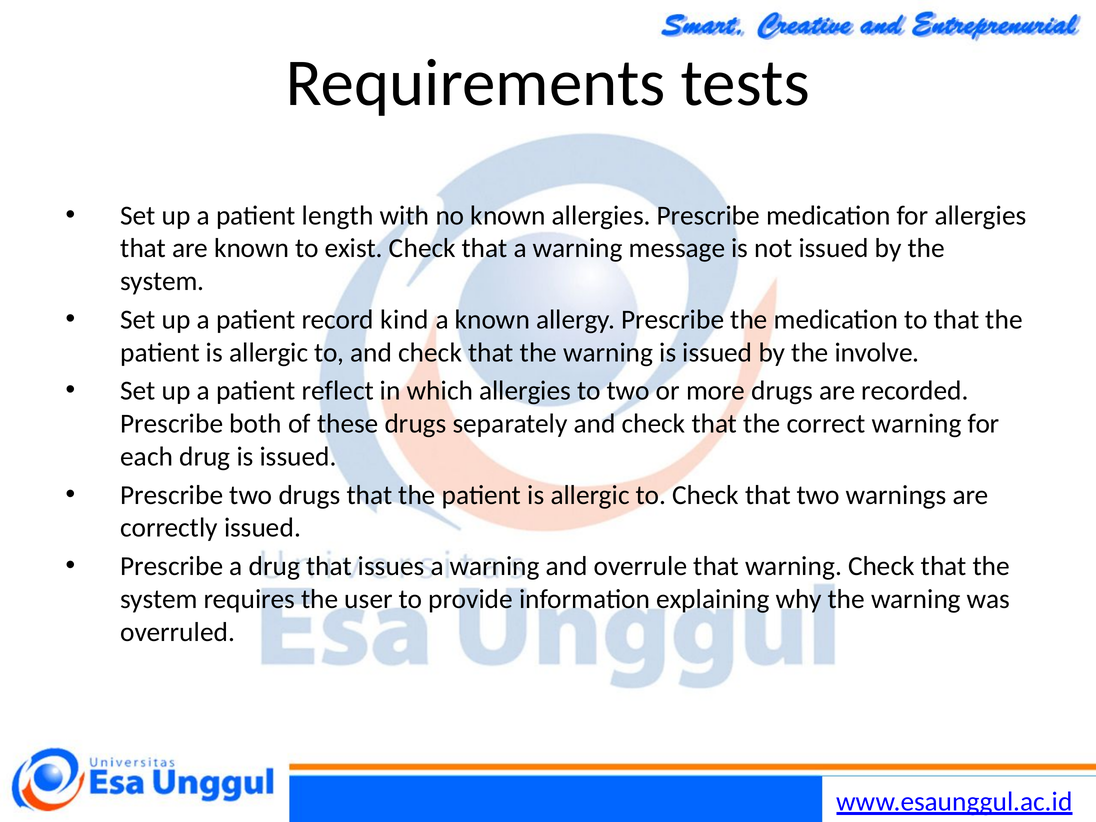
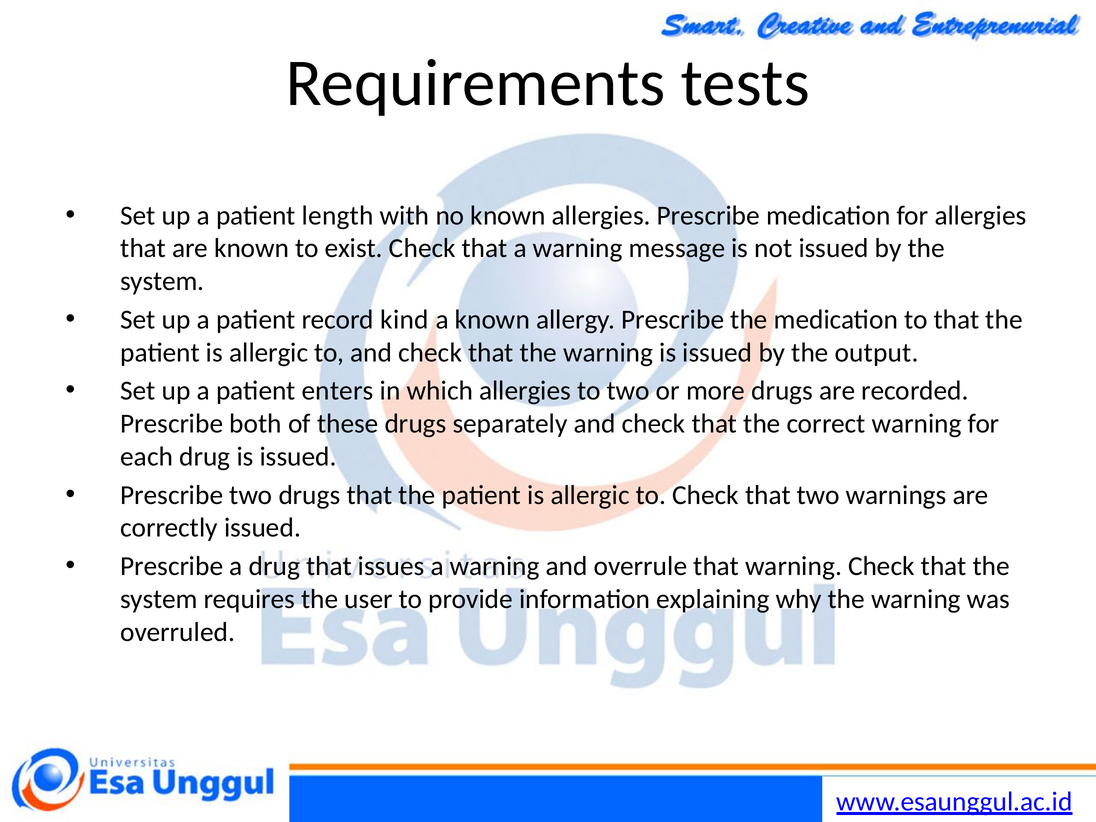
involve: involve -> output (877, 353)
reflect: reflect -> enters (338, 391)
